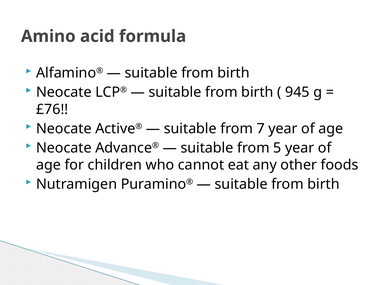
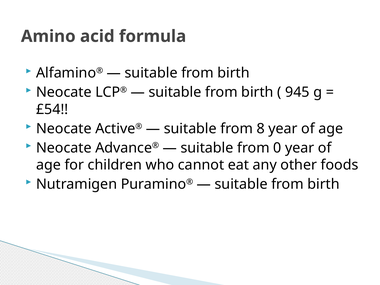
£76: £76 -> £54 (52, 109)
7: 7 -> 8 (261, 129)
5: 5 -> 0 (277, 148)
